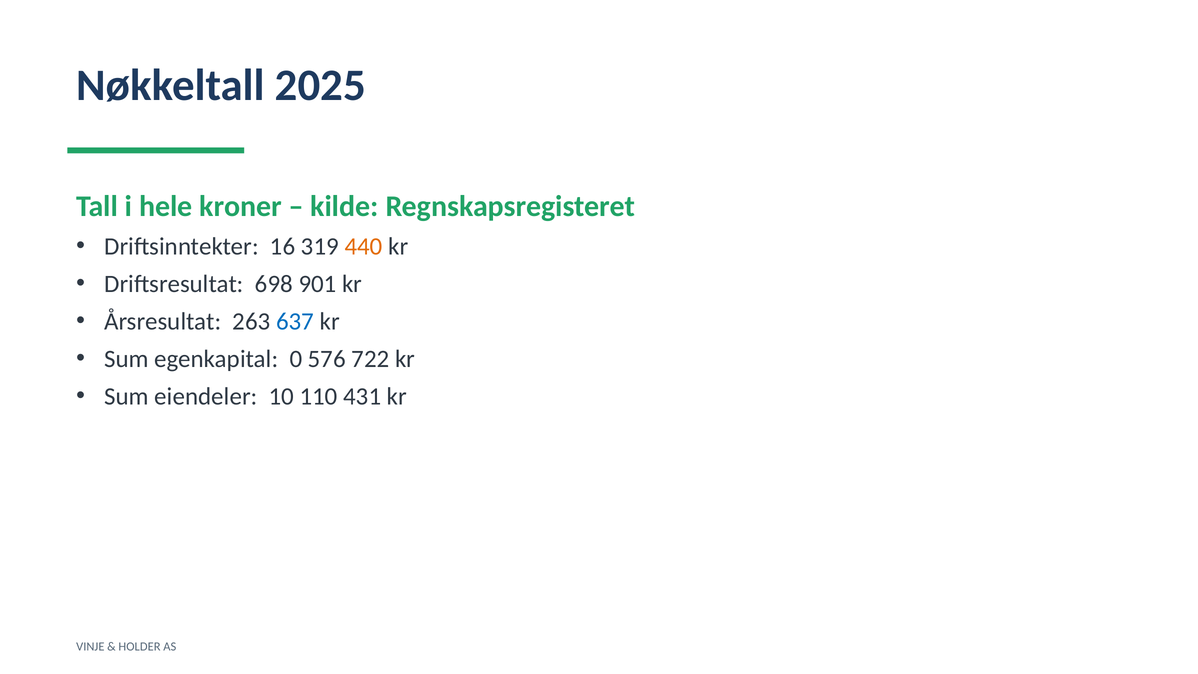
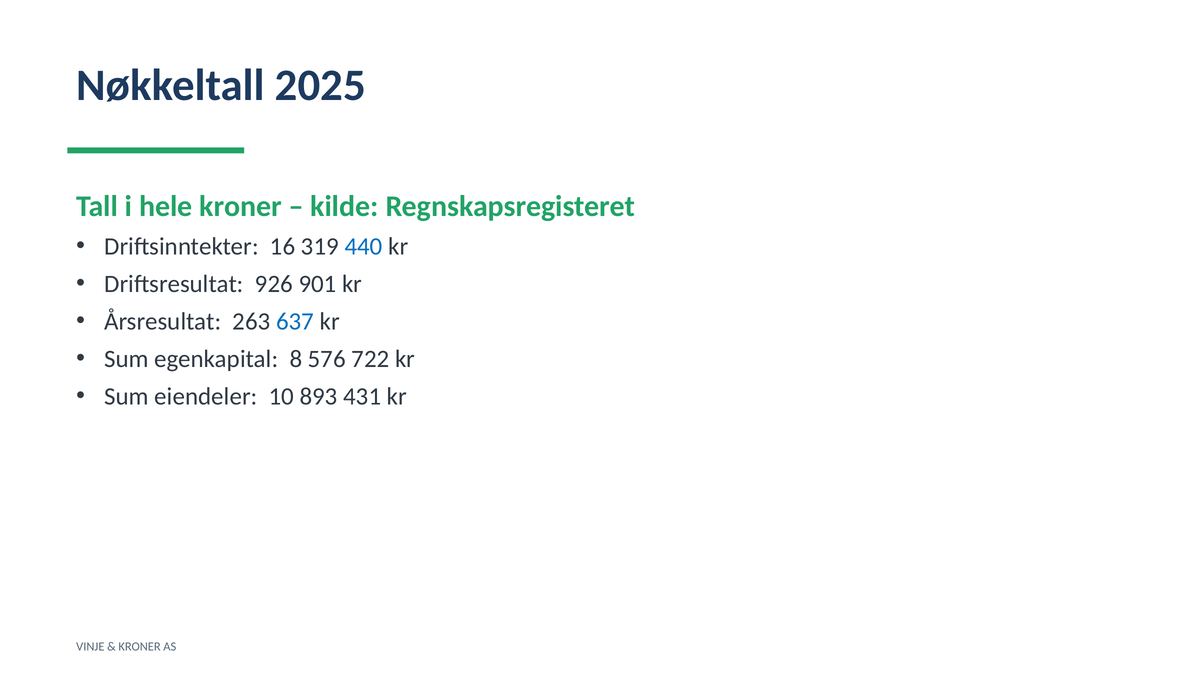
440 colour: orange -> blue (364, 246)
698: 698 -> 926 (274, 284)
0: 0 -> 8 (296, 359)
110: 110 -> 893 (319, 396)
HOLDER: HOLDER -> KRONER (140, 647)
